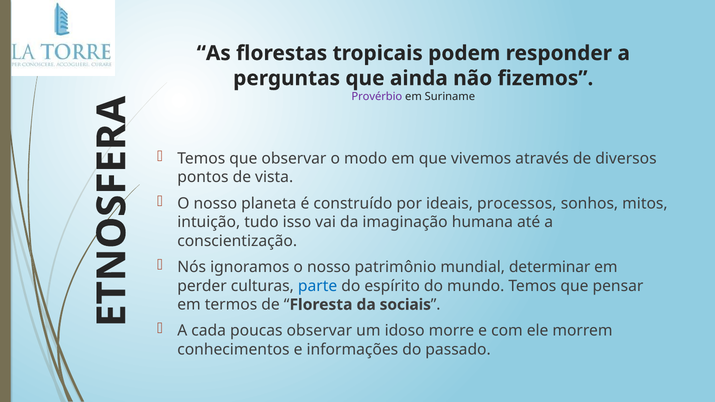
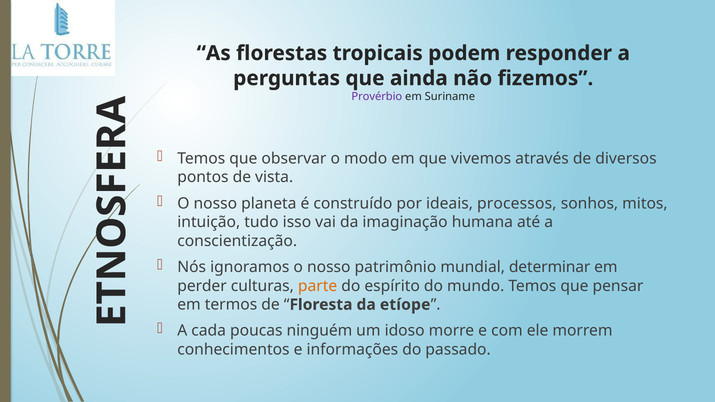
parte colour: blue -> orange (318, 286)
sociais: sociais -> etíope (405, 305)
poucas observar: observar -> ninguém (319, 331)
